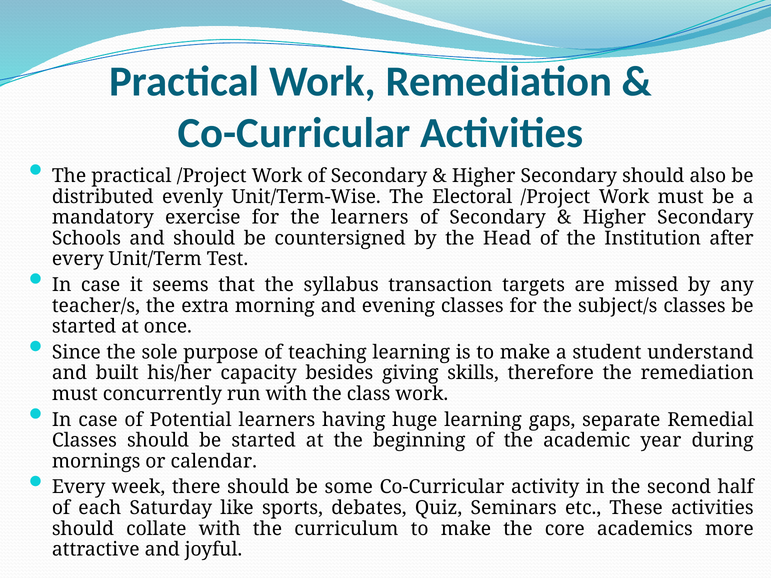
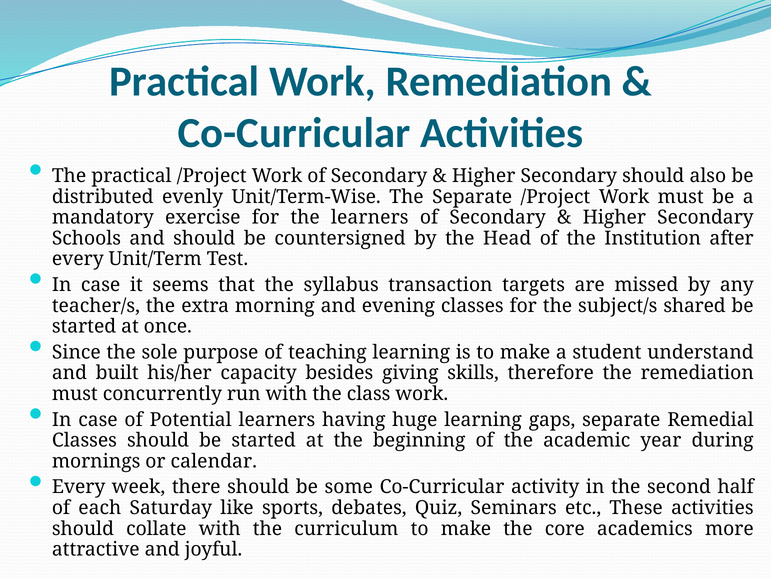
The Electoral: Electoral -> Separate (472, 197)
subject/s classes: classes -> shared (695, 306)
